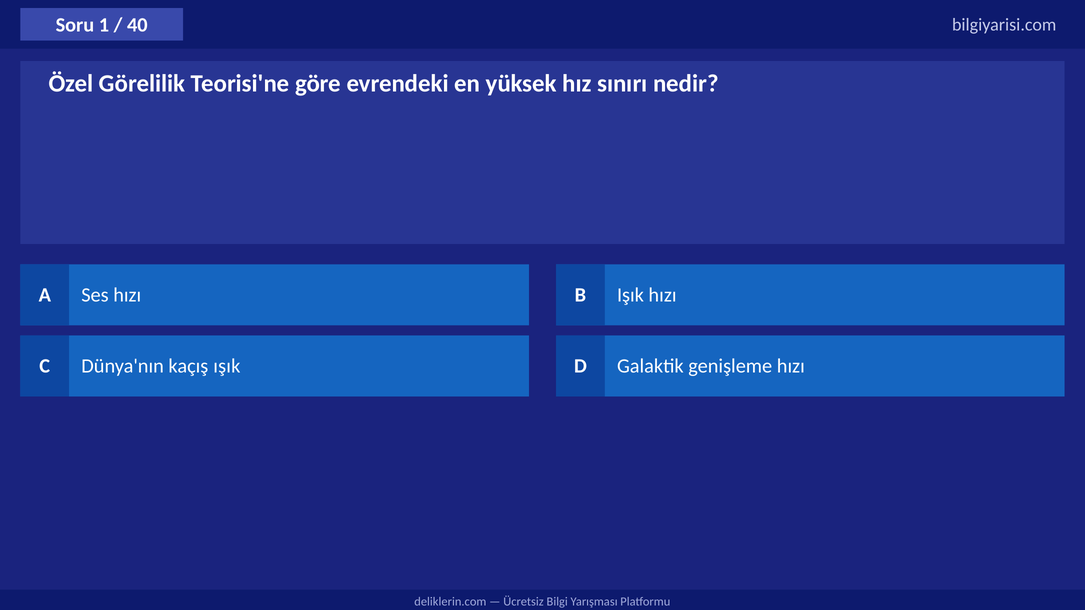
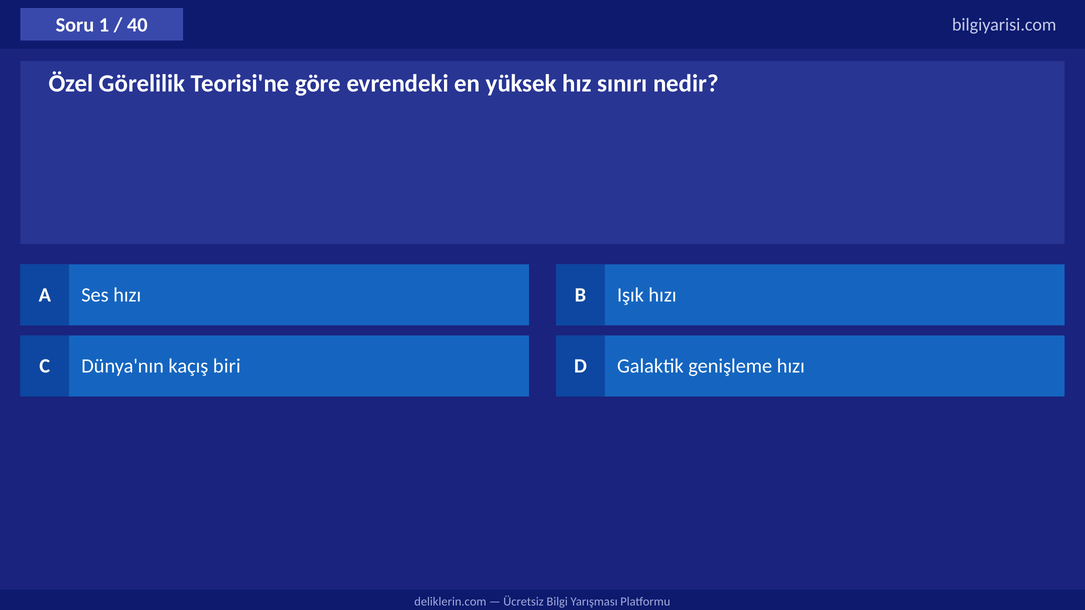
ışık: ışık -> biri (227, 366)
